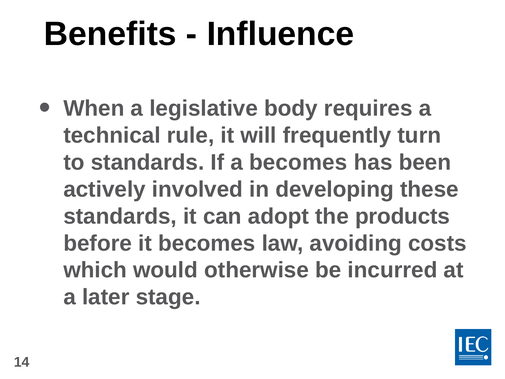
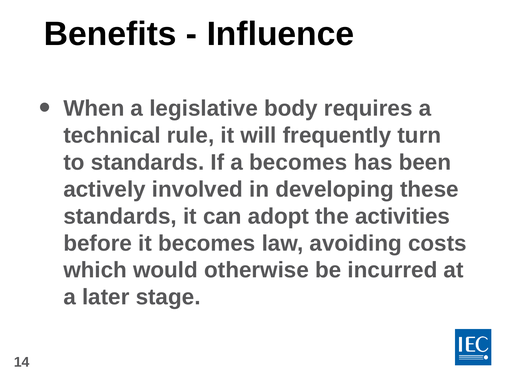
products: products -> activities (403, 216)
